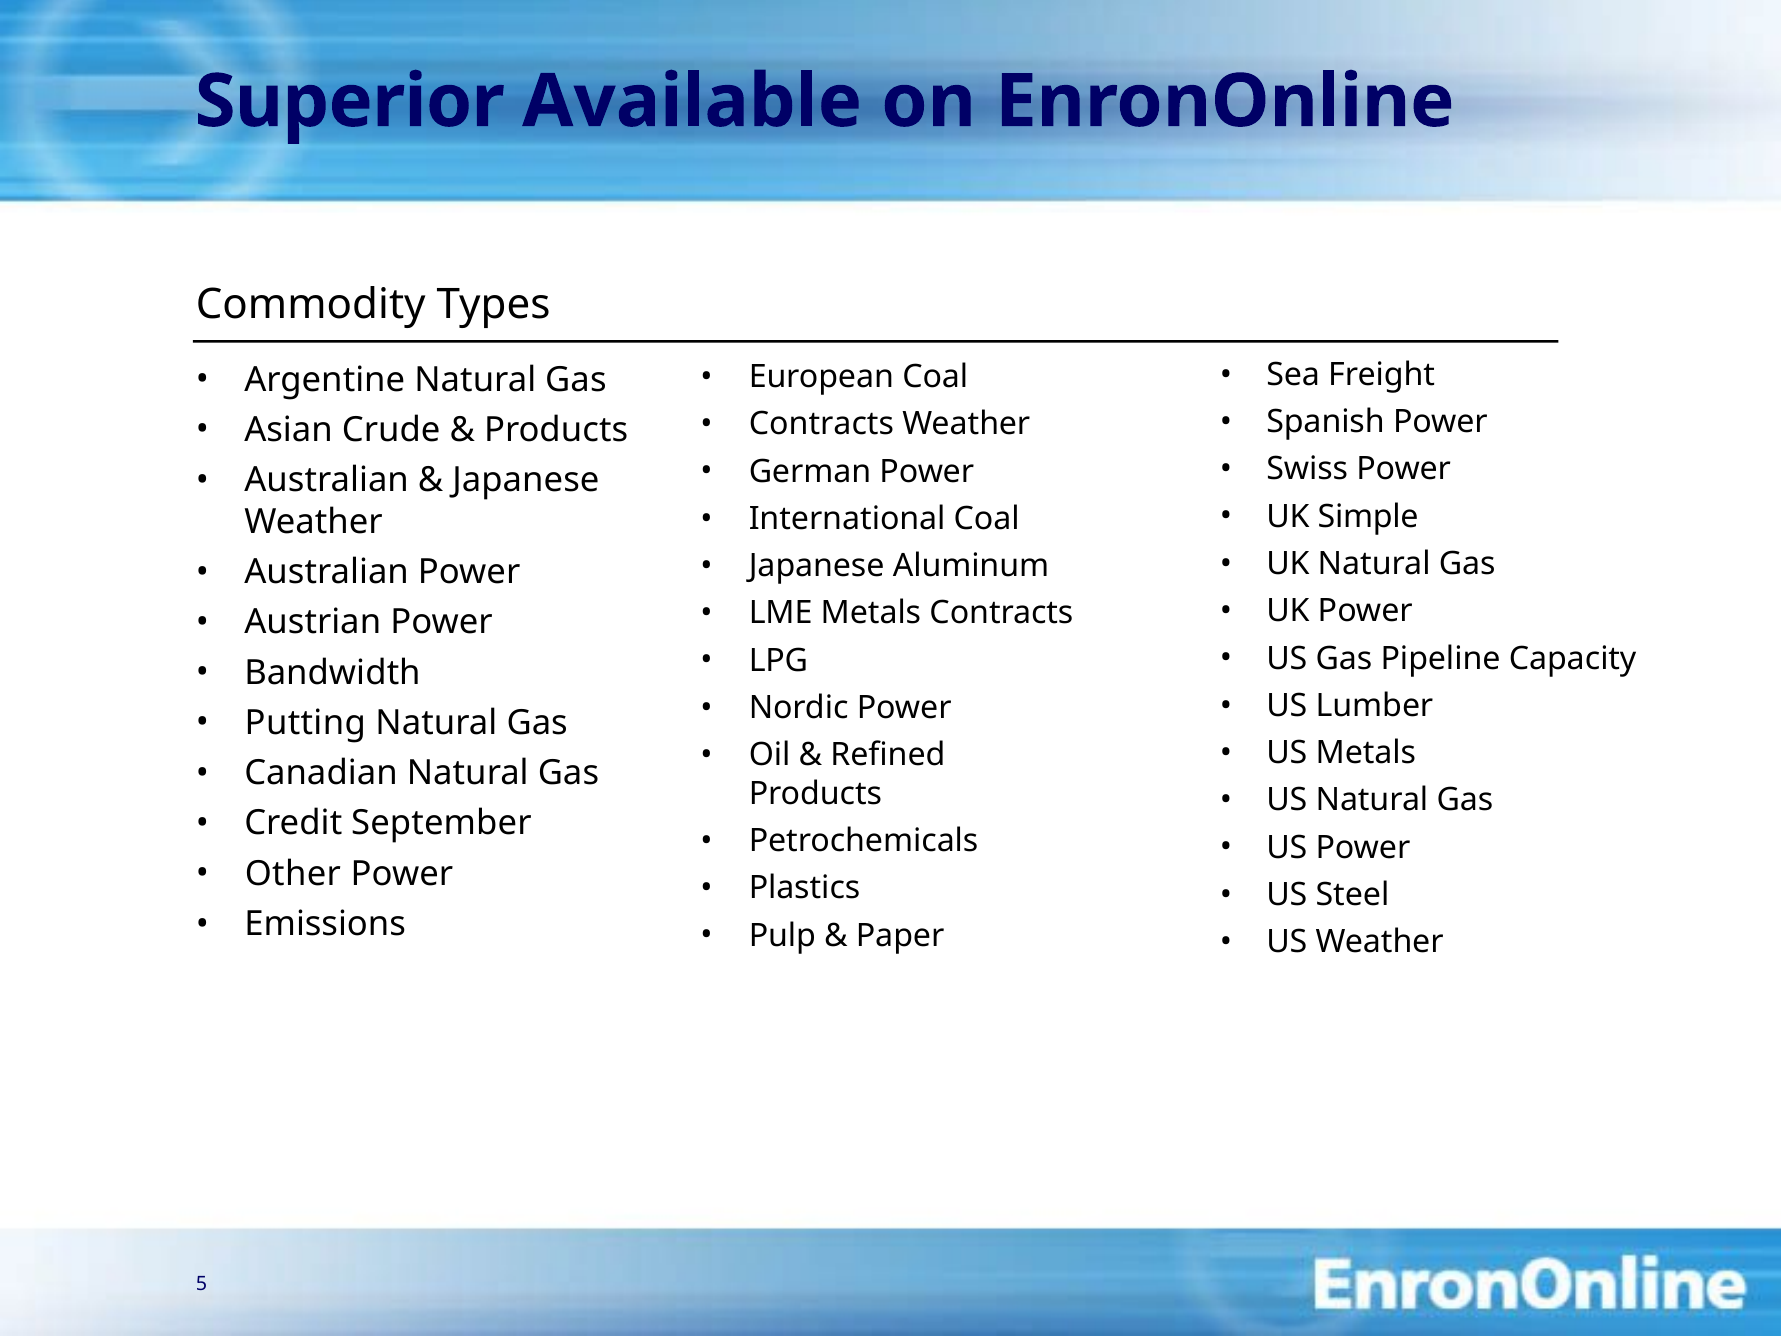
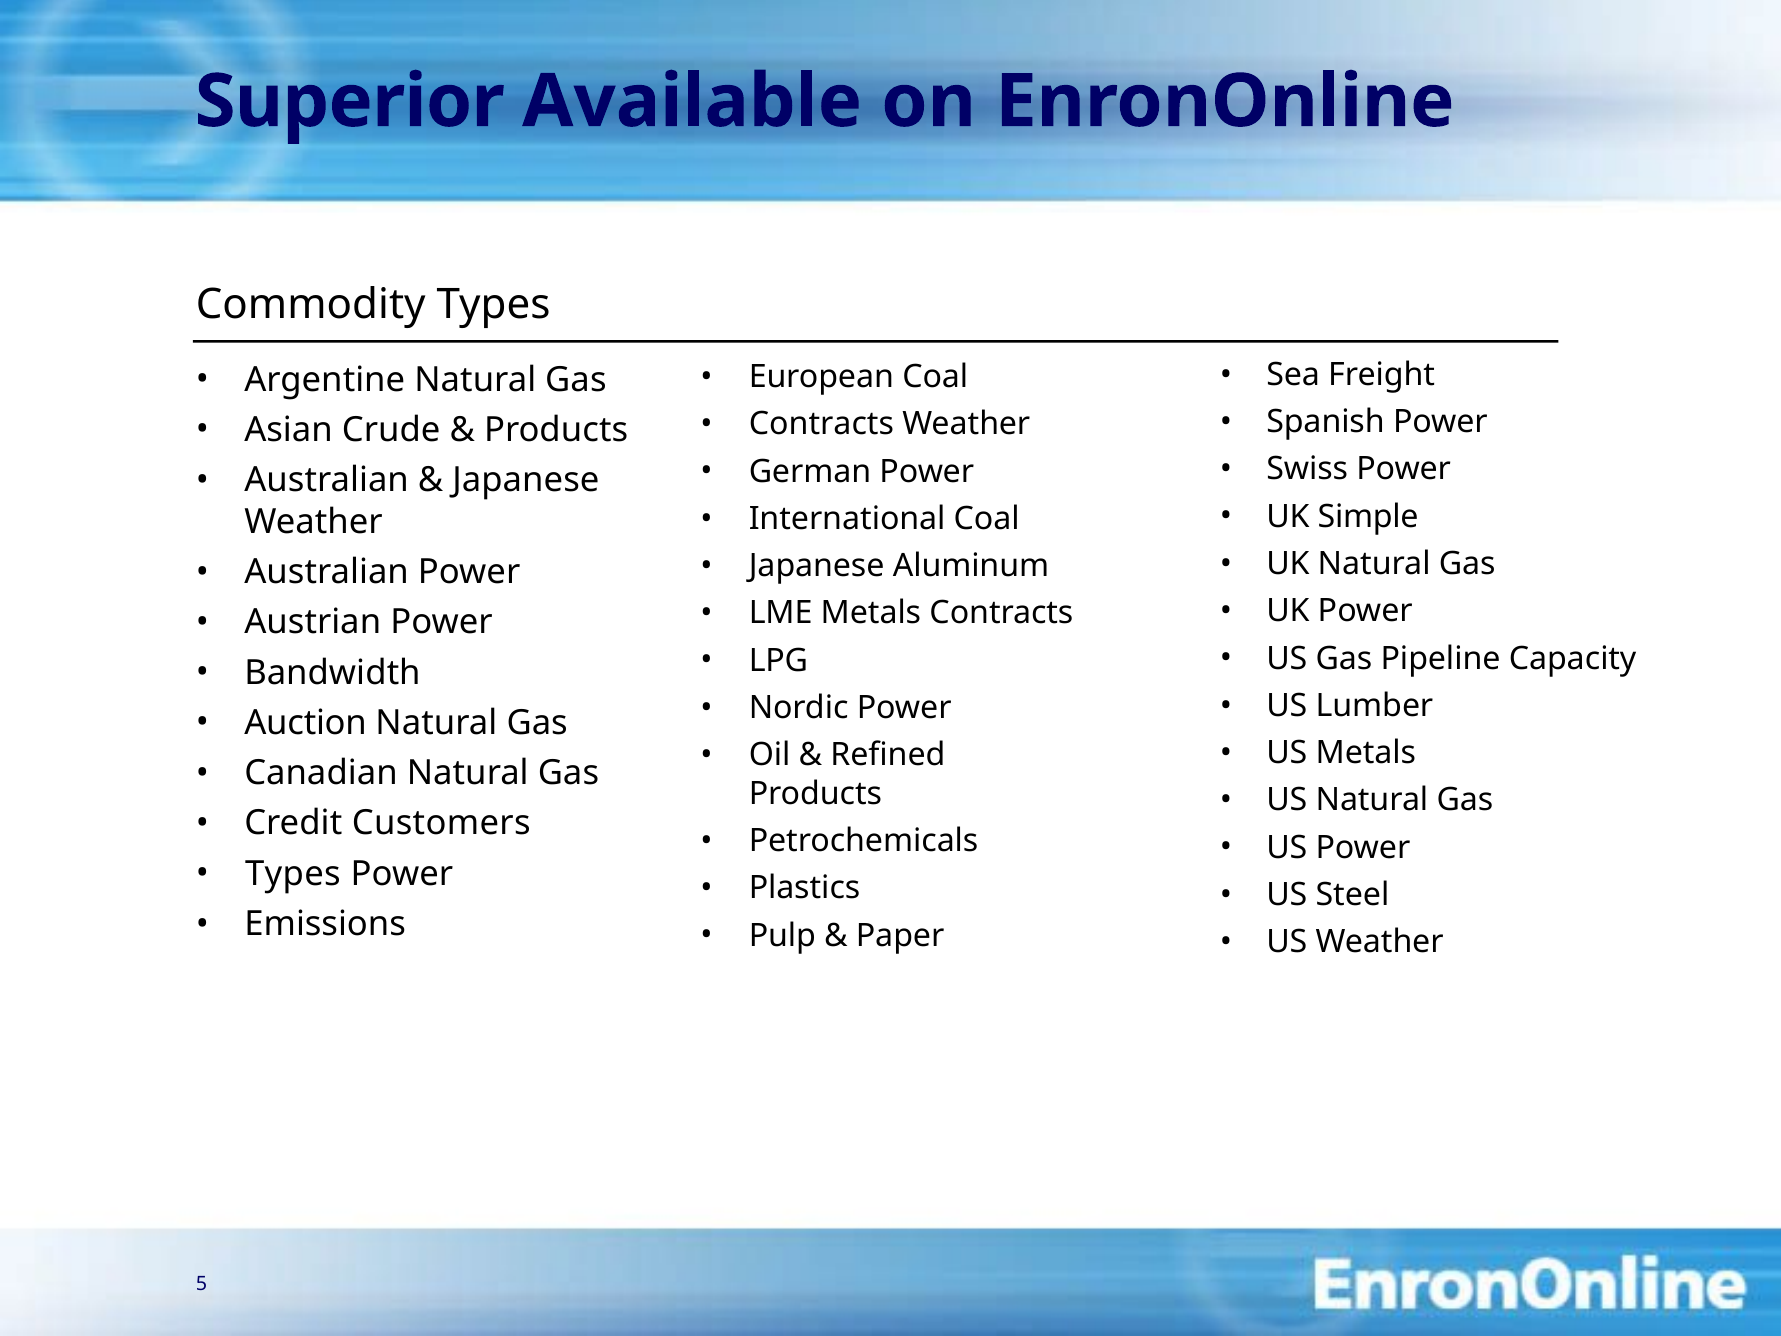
Putting: Putting -> Auction (306, 723)
September: September -> Customers (441, 823)
Other: Other -> Types (293, 874)
